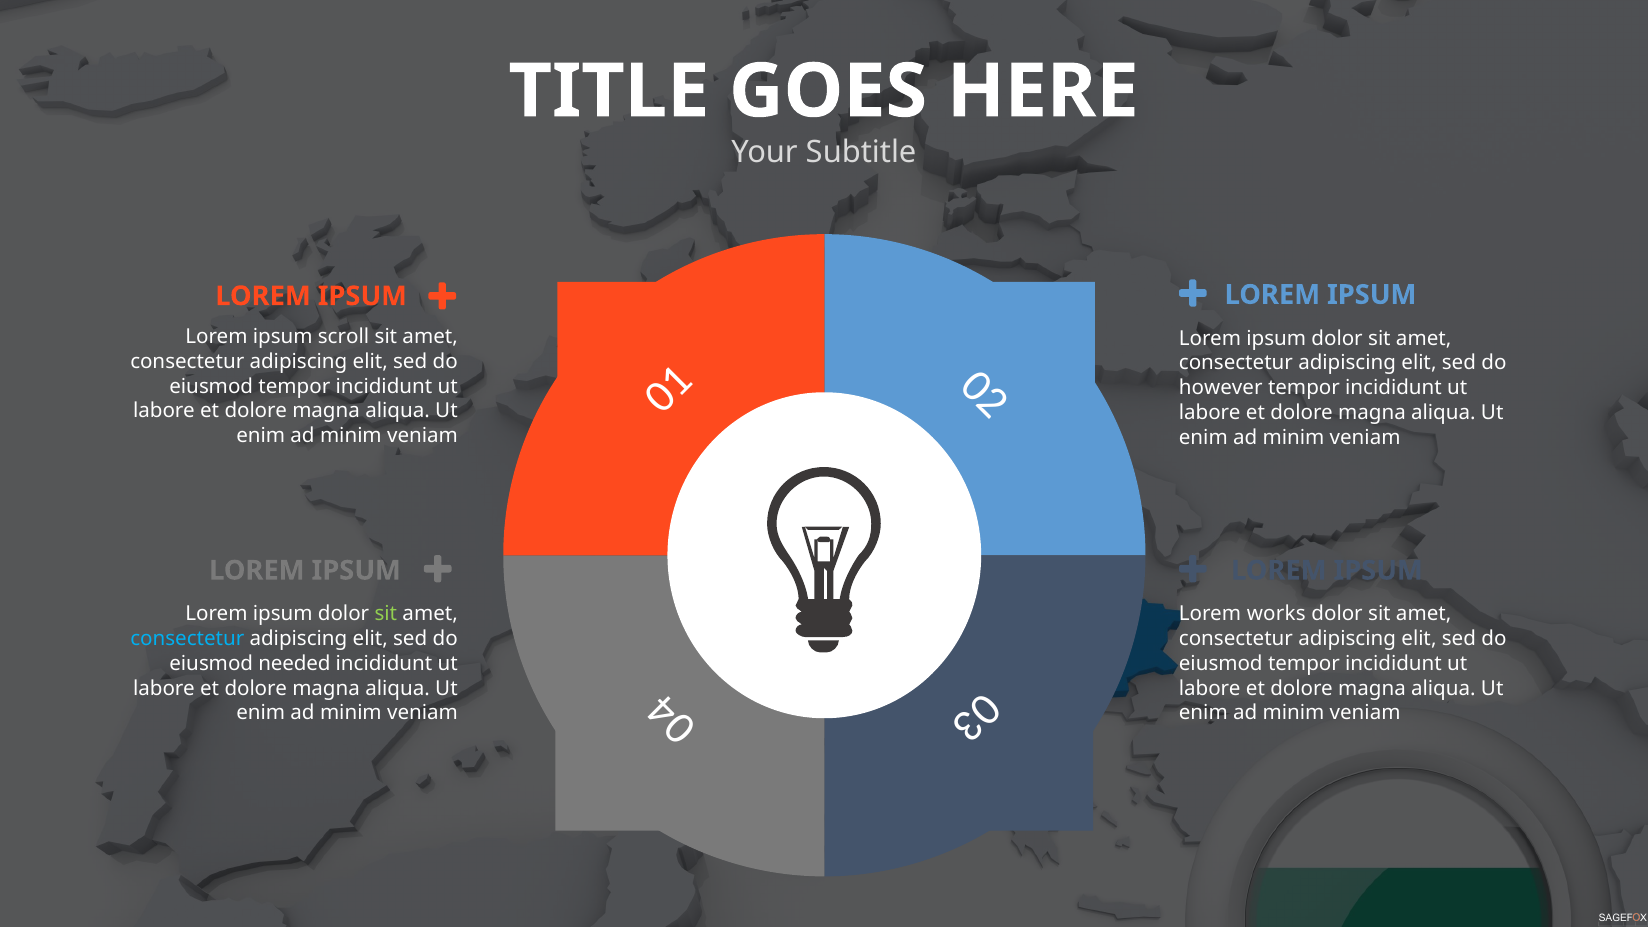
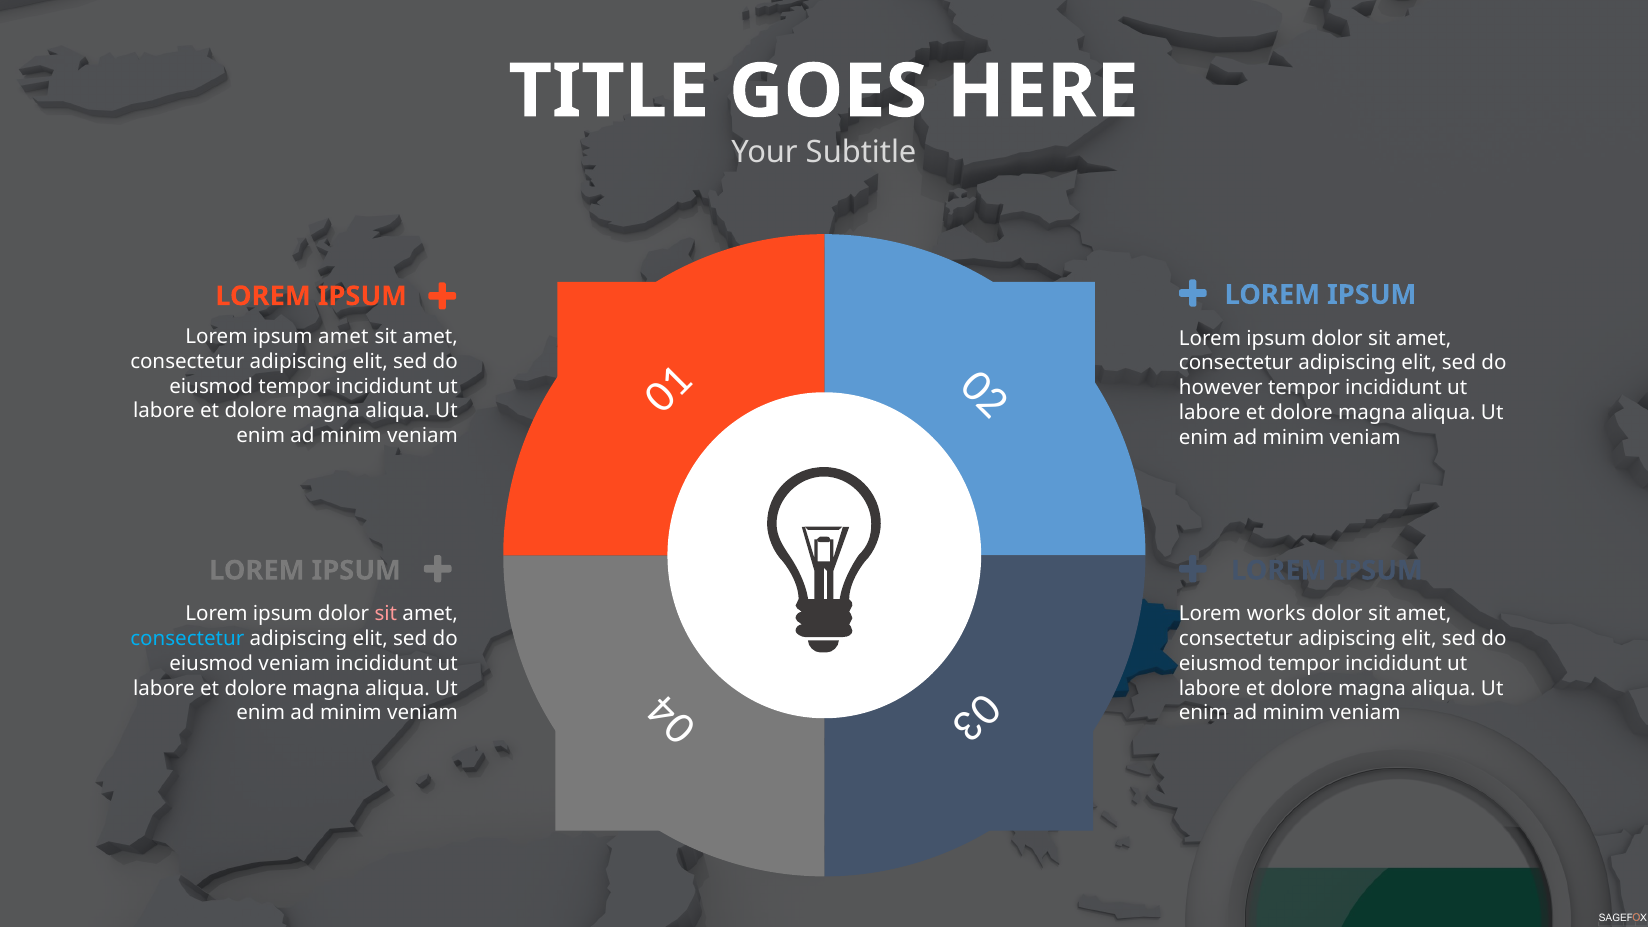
ipsum scroll: scroll -> amet (343, 337)
sit colour: light green -> pink (386, 614)
eiusmod needed: needed -> veniam (294, 664)
